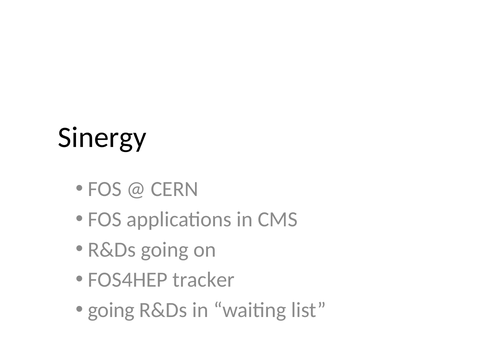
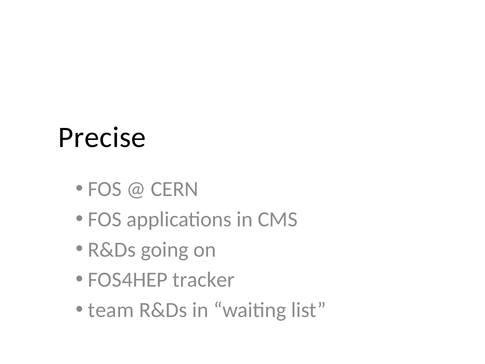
Sinergy: Sinergy -> Precise (102, 137)
going: going -> team (111, 310)
